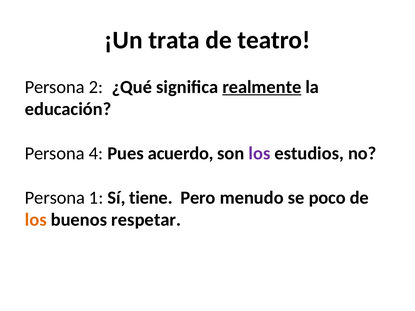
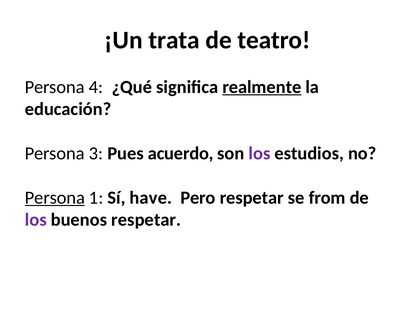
2: 2 -> 4 (96, 87)
4: 4 -> 3 (96, 153)
Persona underline: none -> present (55, 198)
tiene: tiene -> have (151, 198)
Pero menudo: menudo -> respetar (252, 198)
poco: poco -> from (327, 198)
los colour: orange -> purple (36, 220)
